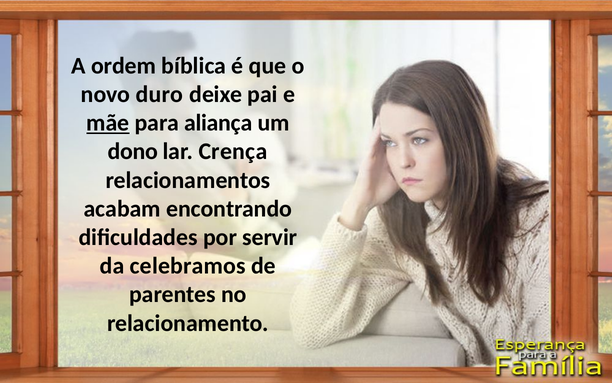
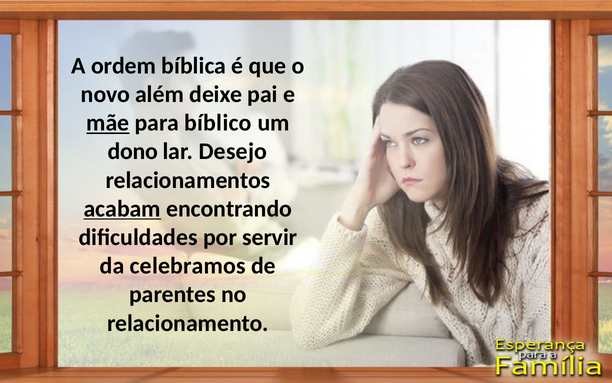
duro: duro -> além (160, 94)
aliança: aliança -> bíblico (218, 123)
Crença: Crença -> Desejo (233, 151)
acabam underline: none -> present (122, 208)
